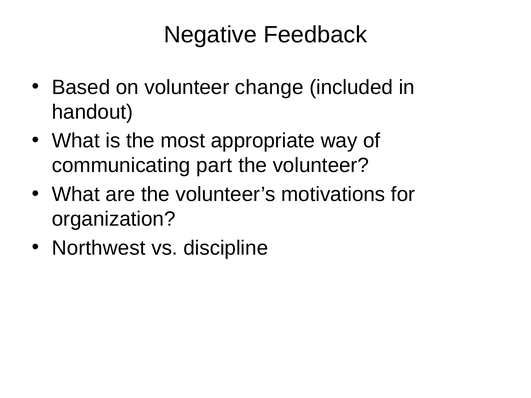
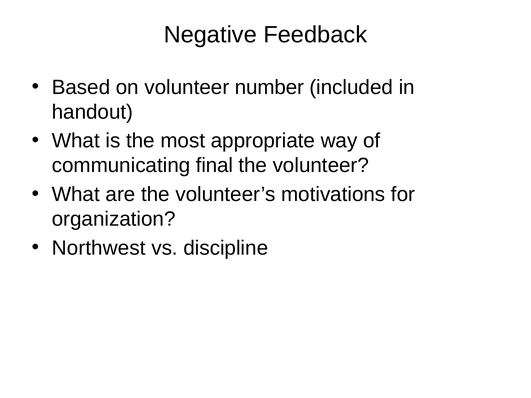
change: change -> number (269, 87)
part: part -> final (214, 166)
